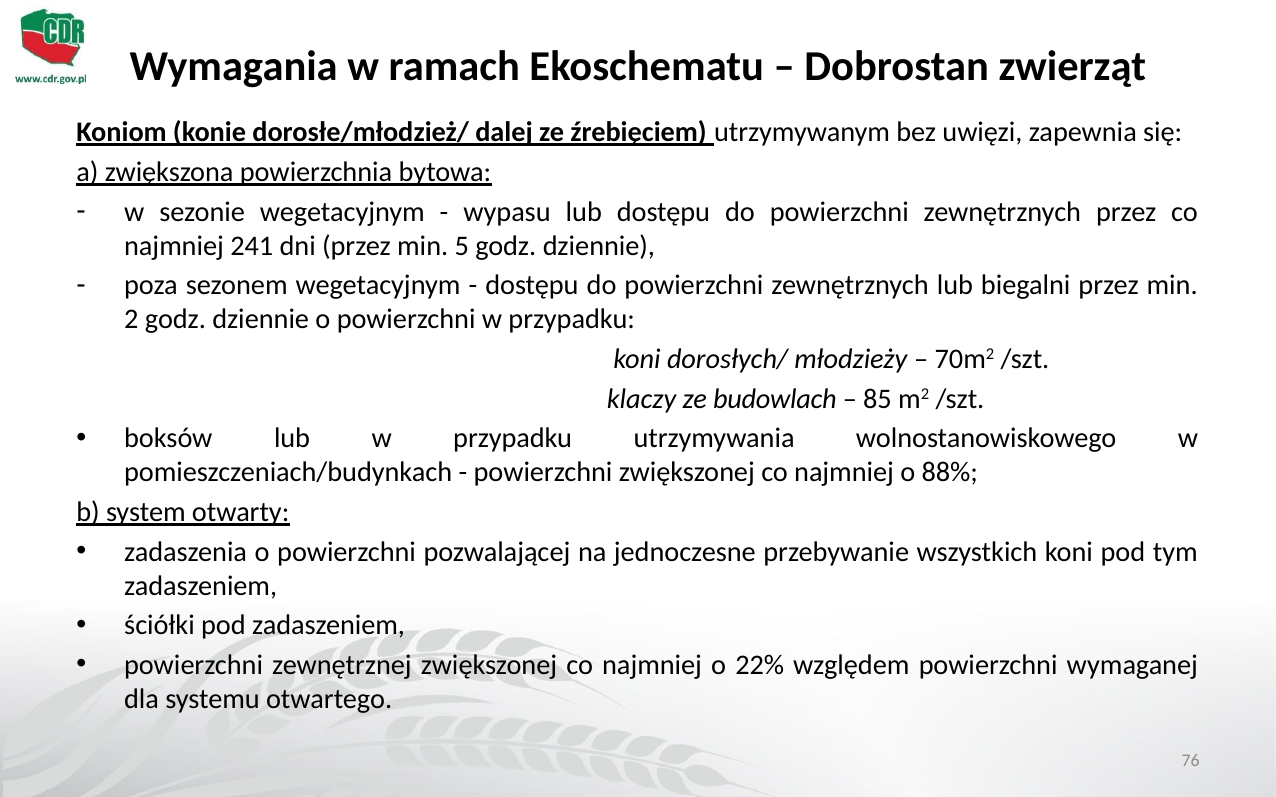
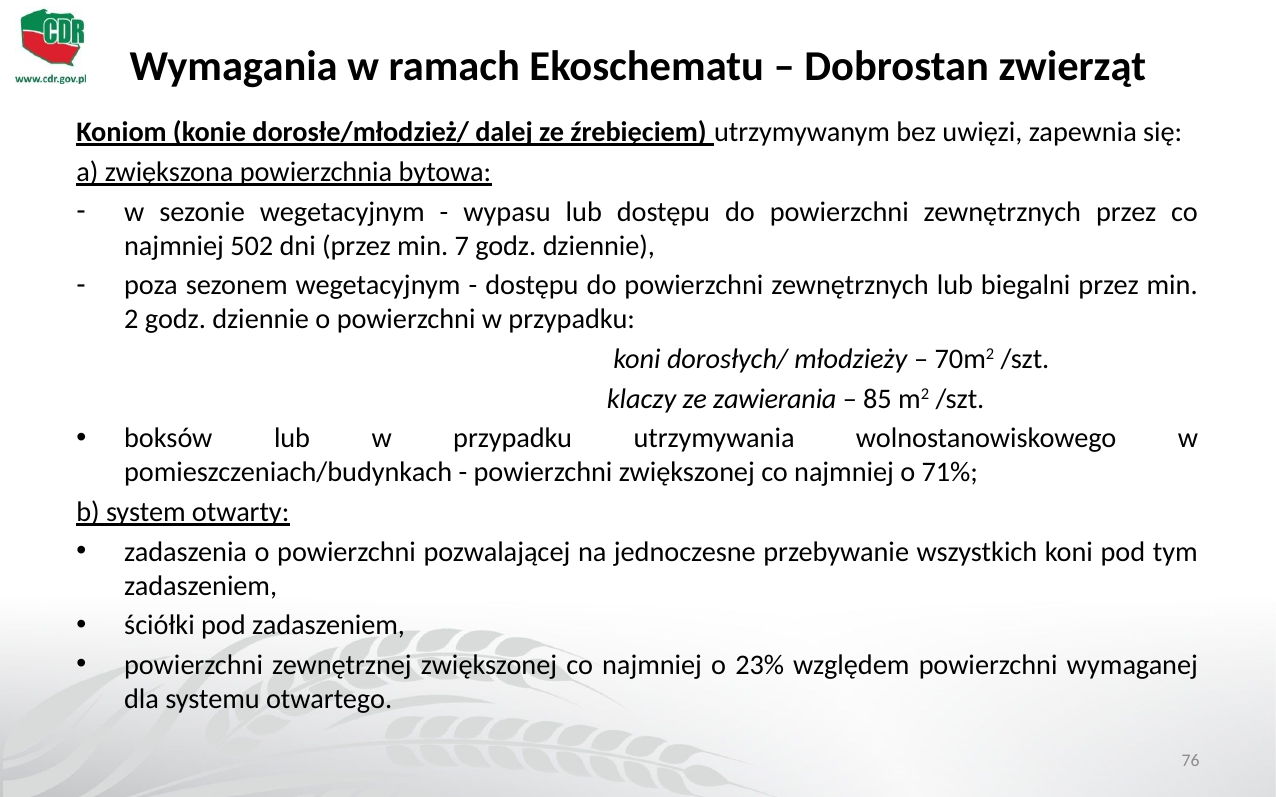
241: 241 -> 502 (252, 246)
5: 5 -> 7 (462, 246)
budowlach: budowlach -> zawierania (775, 399)
88%: 88% -> 71% (950, 473)
22%: 22% -> 23% (760, 666)
